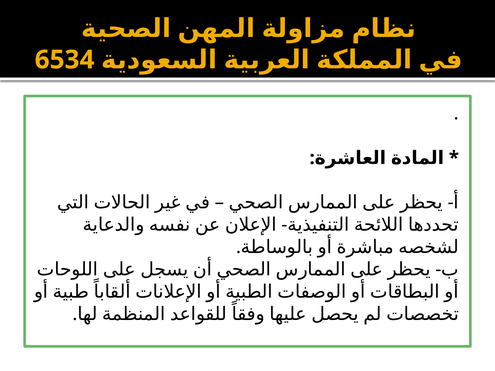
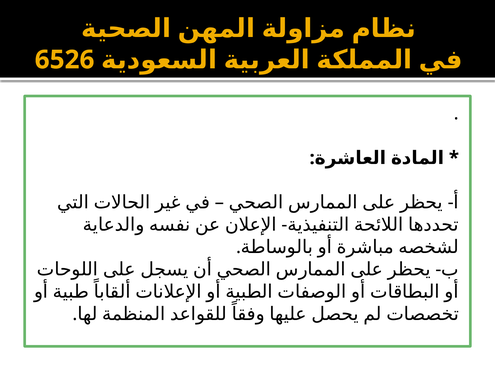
6534: 6534 -> 6526 (65, 60)
